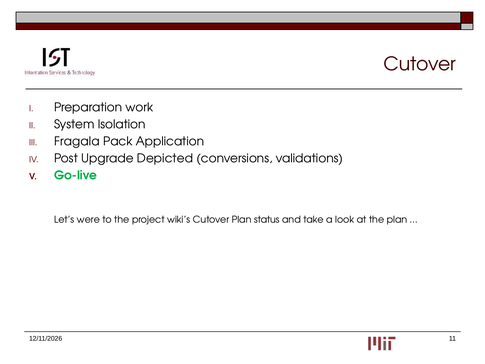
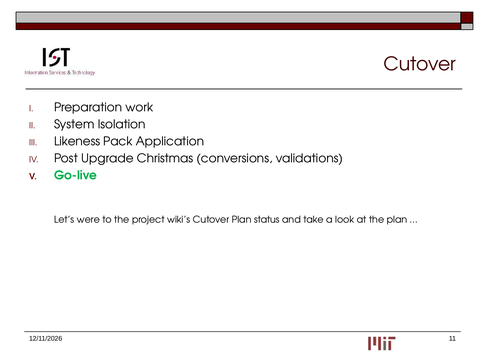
Fragala: Fragala -> Likeness (77, 141)
Depicted: Depicted -> Christmas (165, 158)
